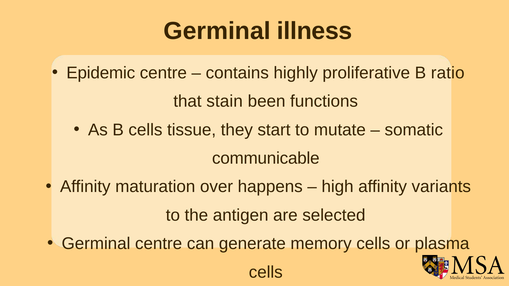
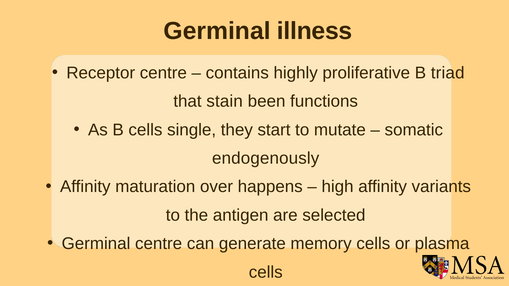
Epidemic: Epidemic -> Receptor (101, 73)
ratio: ratio -> triad (448, 73)
tissue: tissue -> single (192, 130)
communicable: communicable -> endogenously (266, 158)
